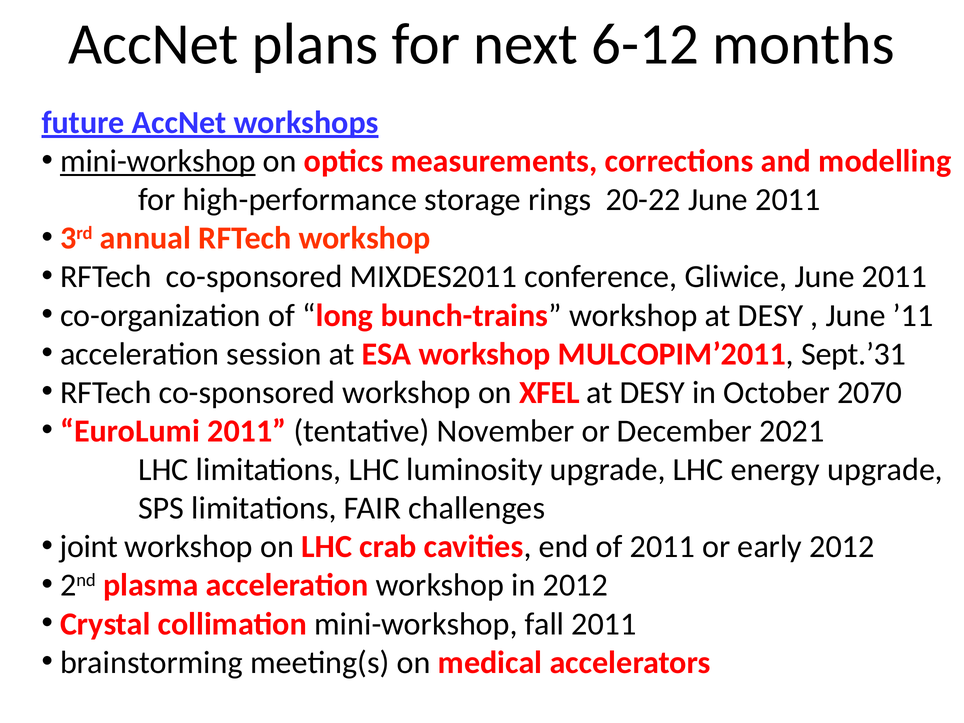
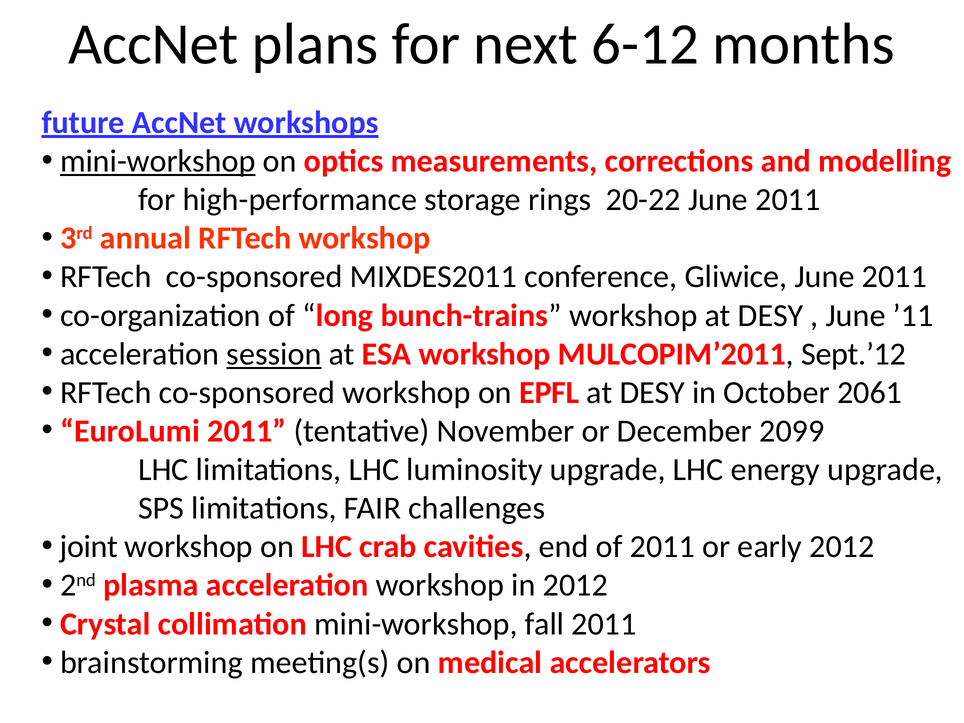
session underline: none -> present (274, 354)
Sept.’31: Sept.’31 -> Sept.’12 (854, 354)
XFEL: XFEL -> EPFL (549, 393)
2070: 2070 -> 2061 (870, 393)
2021: 2021 -> 2099 (792, 431)
